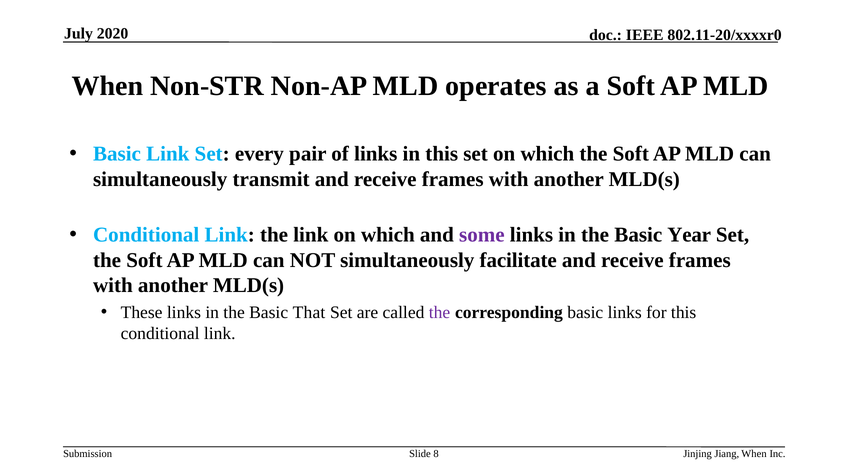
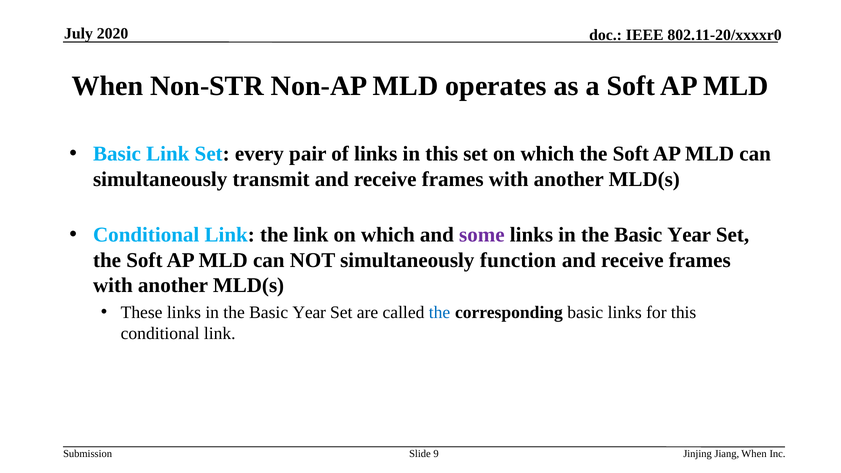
facilitate: facilitate -> function (518, 260)
That: That -> Year (309, 313)
the colour: purple -> blue (439, 313)
8: 8 -> 9 (436, 454)
